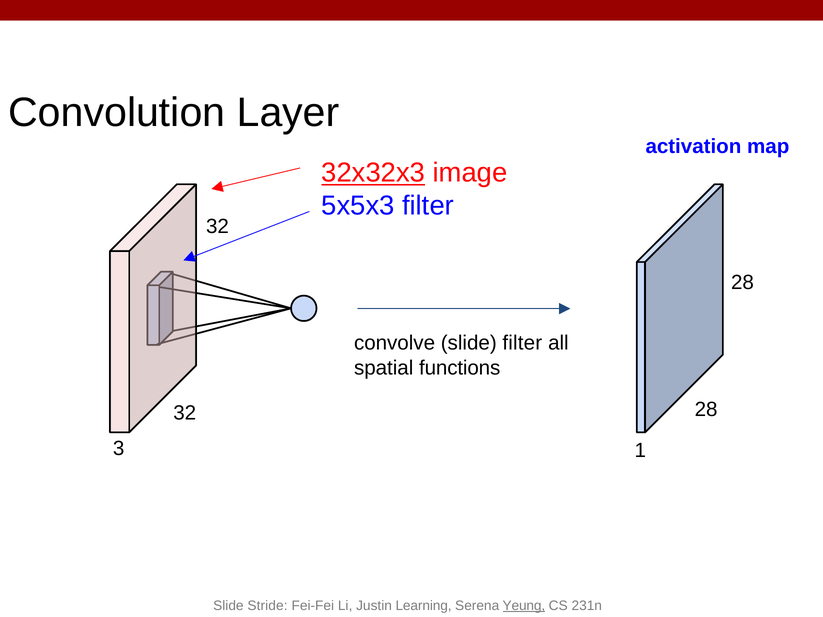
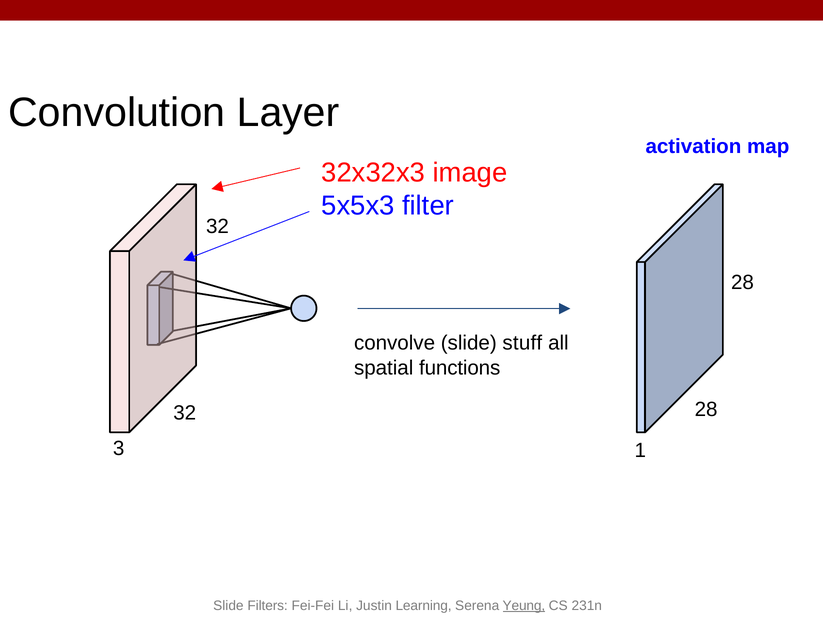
32x32x3 underline: present -> none (373, 173)
slide filter: filter -> stuff (522, 343)
Stride: Stride -> Filters (268, 606)
